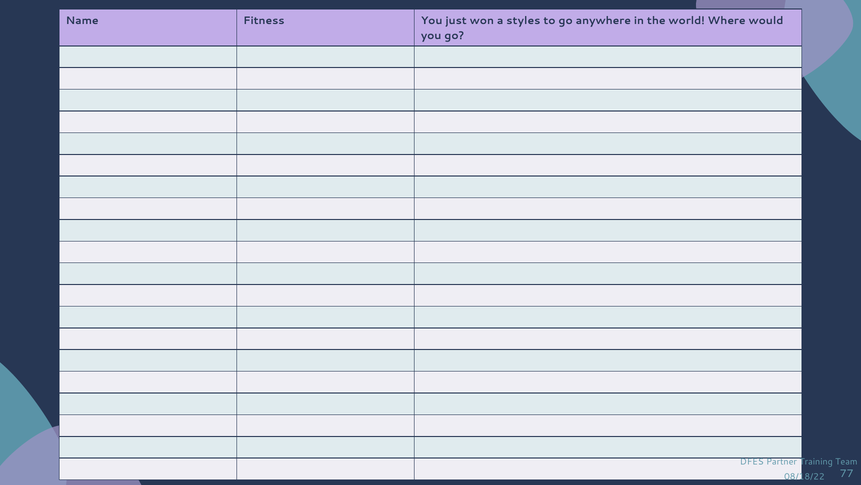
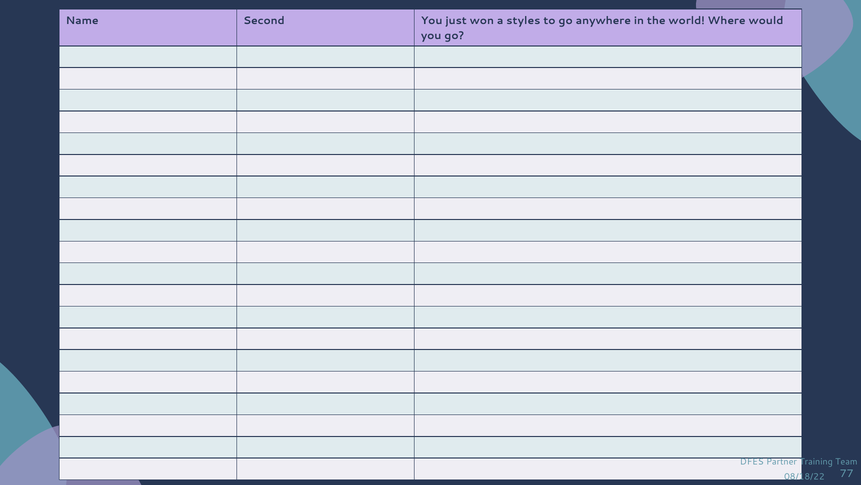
Fitness: Fitness -> Second (264, 20)
